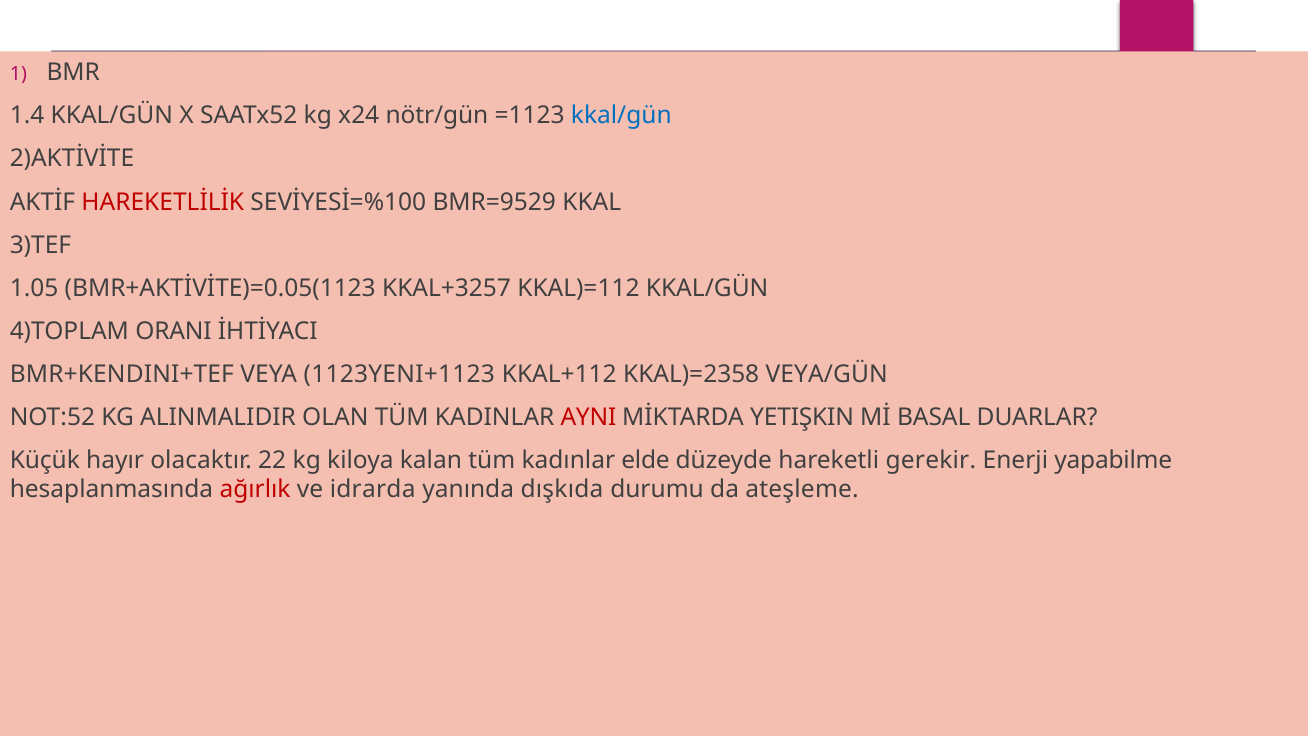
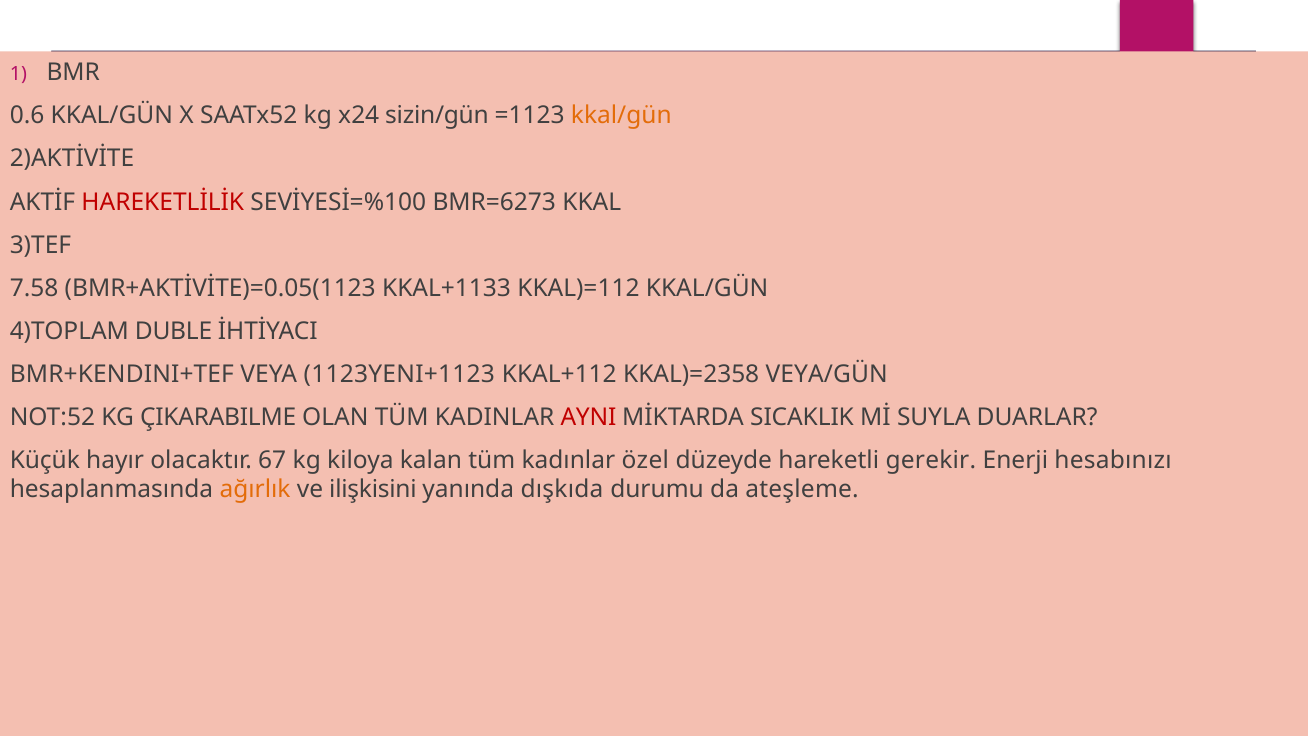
1.4: 1.4 -> 0.6 (27, 116)
nötr/gün: nötr/gün -> sizin/gün (437, 116)
kkal/gün colour: blue -> orange (621, 116)
BMR=9529: BMR=9529 -> BMR=6273 (494, 202)
1.05: 1.05 -> 7.58 (34, 288)
KKAL+3257: KKAL+3257 -> KKAL+1133 (447, 288)
ORANI: ORANI -> DUBLE (174, 331)
ALINMALIDIR: ALINMALIDIR -> ÇIKARABILME (218, 417)
YETIŞKIN: YETIŞKIN -> SICAKLIK (802, 417)
BASAL: BASAL -> SUYLA (934, 417)
22: 22 -> 67 (272, 460)
elde: elde -> özel (645, 460)
yapabilme: yapabilme -> hesabınızı (1113, 460)
ağırlık colour: red -> orange (255, 490)
idrarda: idrarda -> ilişkisini (373, 490)
